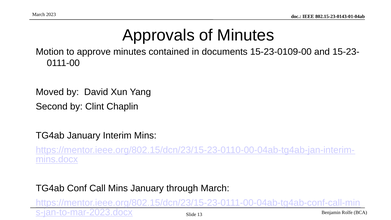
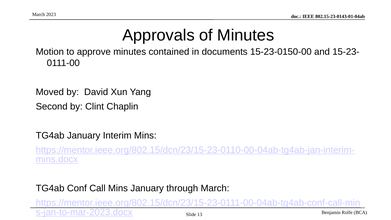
15-23-0109-00: 15-23-0109-00 -> 15-23-0150-00 (281, 52)
